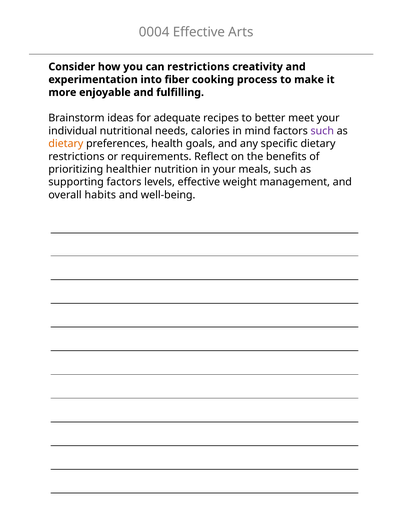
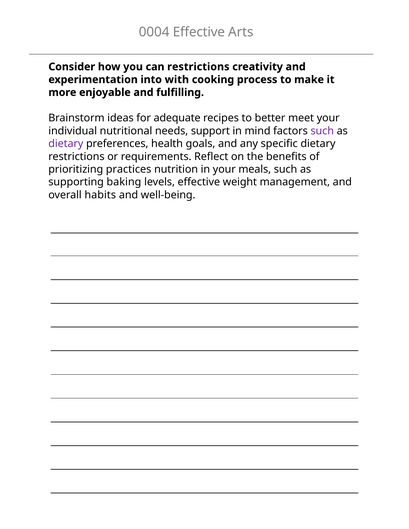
fiber: fiber -> with (177, 80)
calories: calories -> support (210, 131)
dietary colour: orange -> purple (66, 144)
healthier: healthier -> practices (129, 169)
supporting factors: factors -> baking (124, 182)
